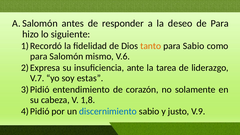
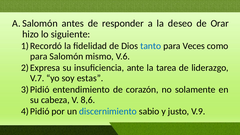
de Para: Para -> Orar (220, 23)
tanto colour: orange -> blue (151, 46)
para Sabio: Sabio -> Veces (194, 46)
1,8: 1,8 -> 8,6 (88, 100)
